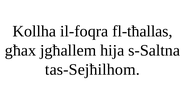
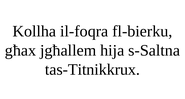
fl-tħallas: fl-tħallas -> fl-bierku (142, 31)
tas-Sejħilhom: tas-Sejħilhom -> tas-Titnikkrux (92, 70)
